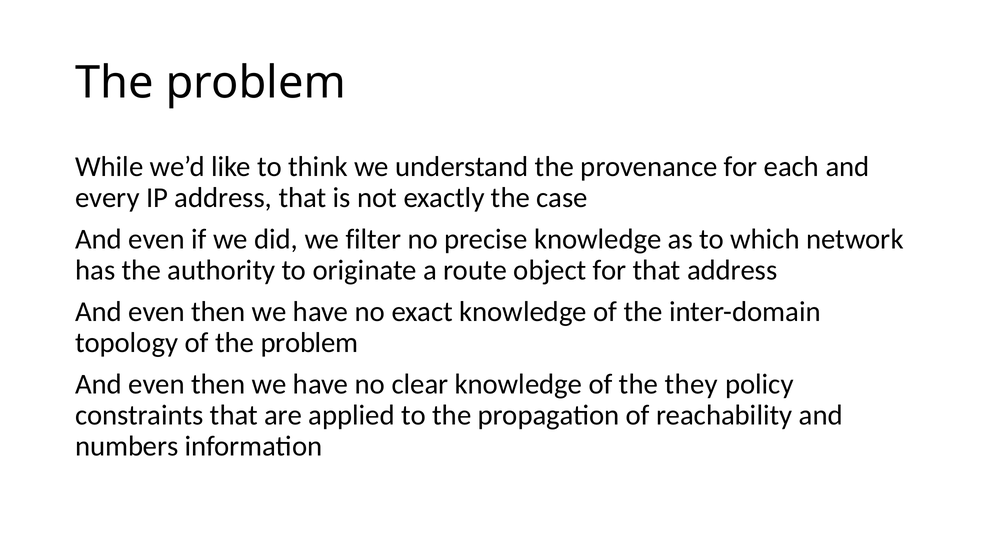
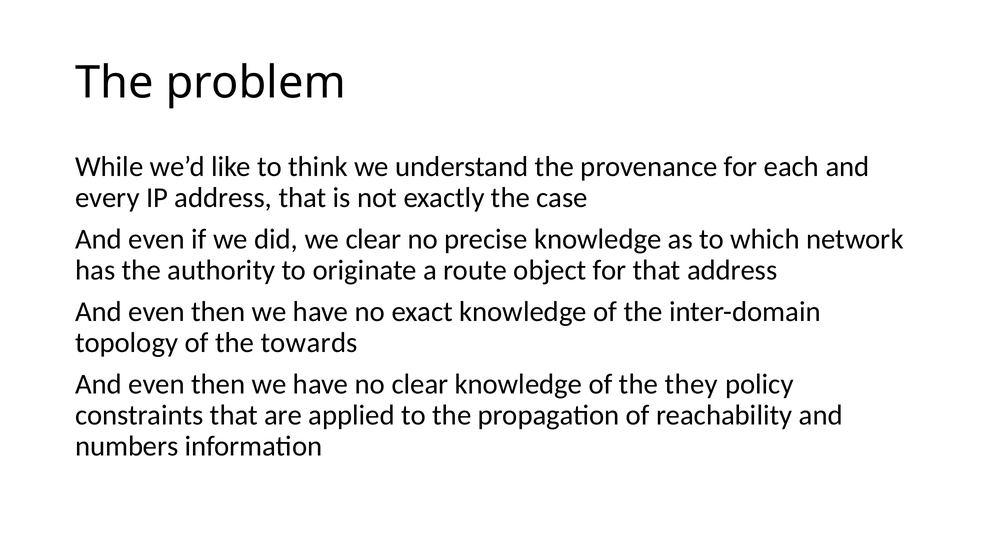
we filter: filter -> clear (373, 239)
of the problem: problem -> towards (309, 343)
